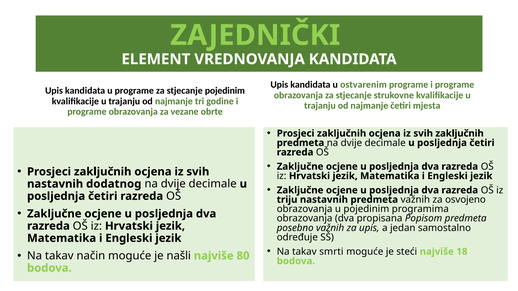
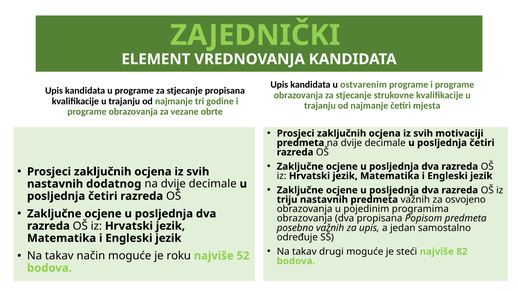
stjecanje pojedinim: pojedinim -> propisana (225, 91)
svih zaključnih: zaključnih -> motivaciji (459, 134)
smrti: smrti -> drugi (331, 252)
18: 18 -> 82 (462, 252)
našli: našli -> roku (179, 256)
80: 80 -> 52 (243, 256)
